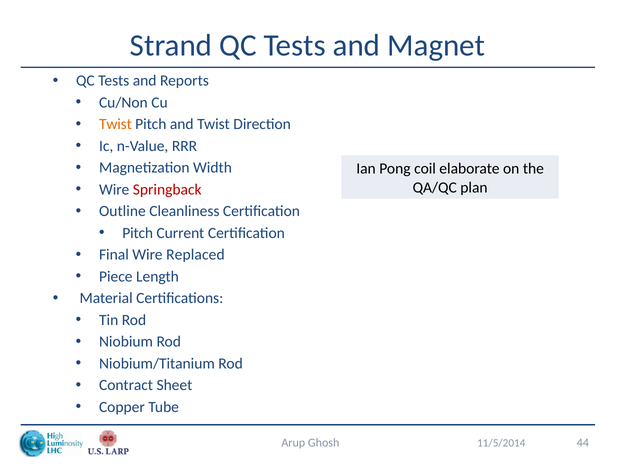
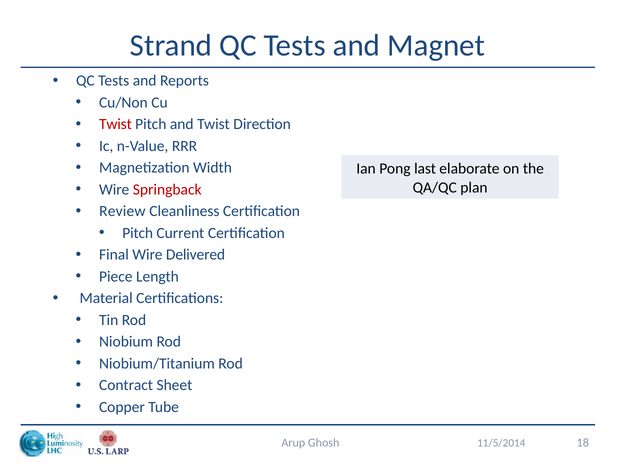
Twist colour: orange -> red (115, 124)
coil: coil -> last (425, 169)
Outline: Outline -> Review (122, 211)
Replaced: Replaced -> Delivered (196, 255)
44: 44 -> 18 (583, 443)
